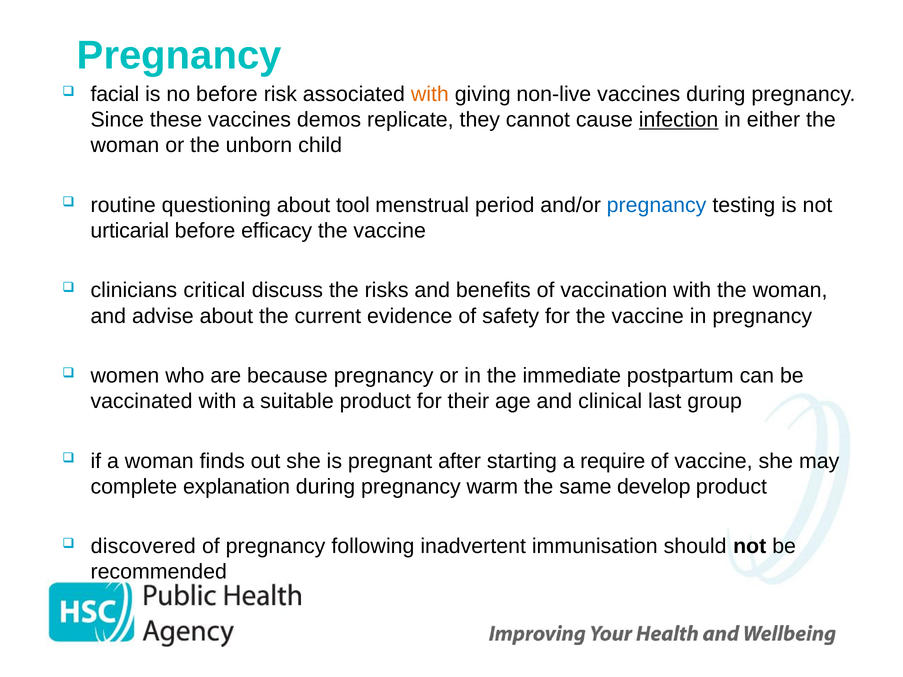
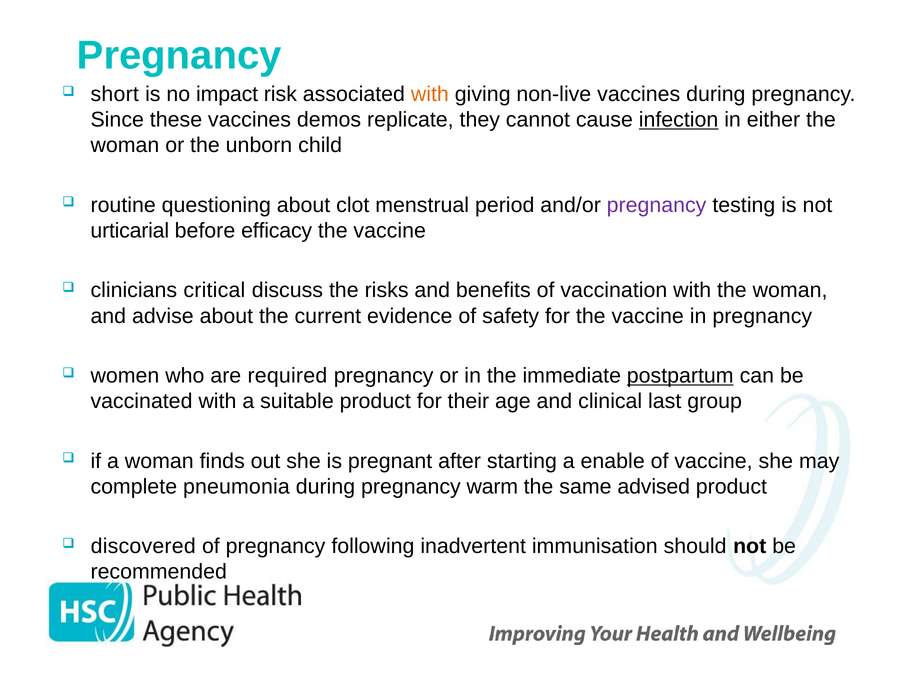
facial: facial -> short (115, 94)
no before: before -> impact (227, 94)
tool: tool -> clot (353, 205)
pregnancy colour: blue -> purple (657, 205)
because: because -> required (287, 376)
postpartum underline: none -> present (680, 376)
require: require -> enable (613, 461)
explanation: explanation -> pneumonia (236, 487)
develop: develop -> advised (654, 487)
